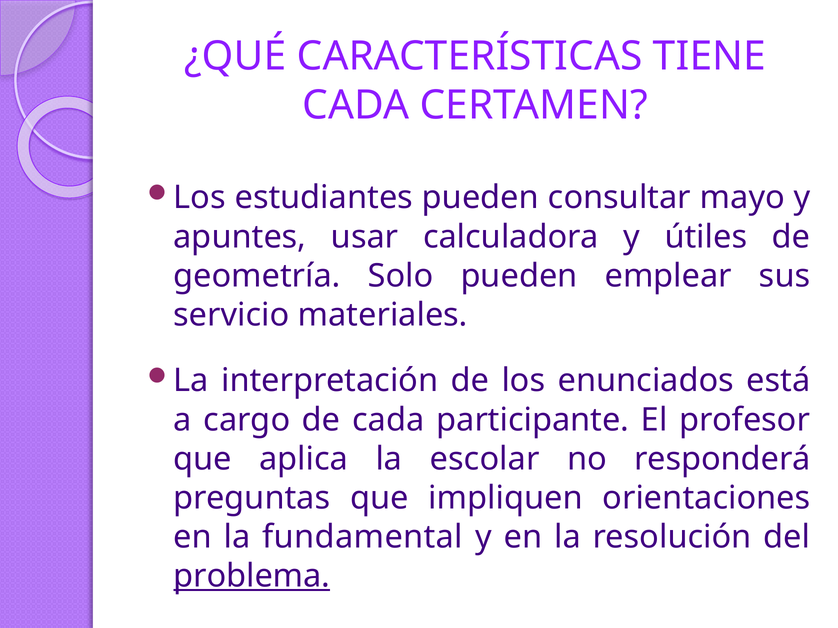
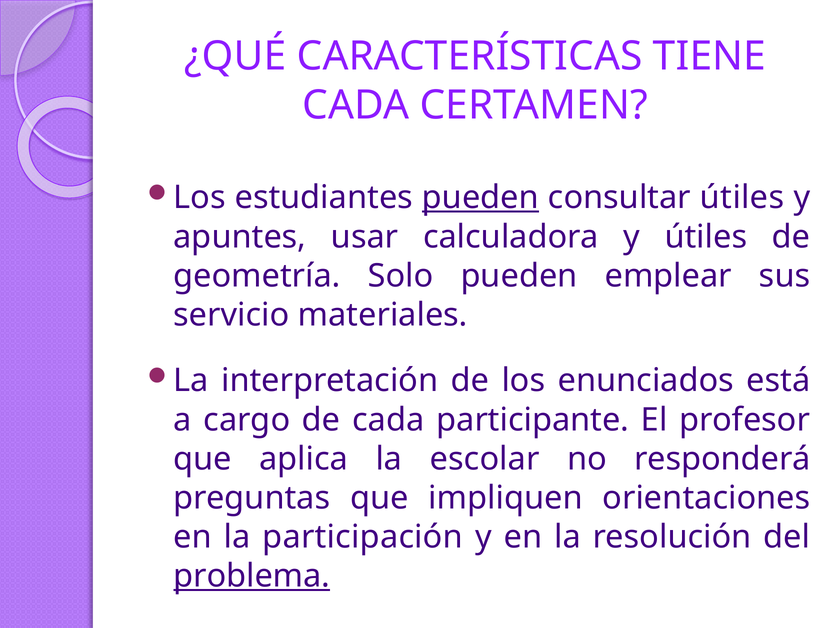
pueden underline: none -> present (480, 198)
consultar mayo: mayo -> útiles (742, 198)
fundamental: fundamental -> participación (363, 537)
